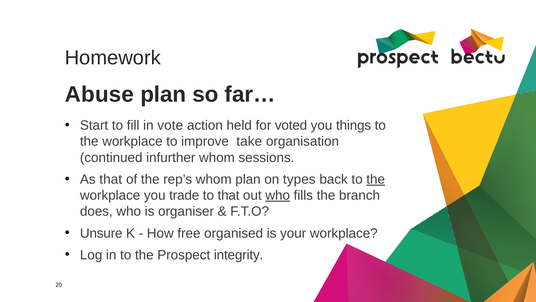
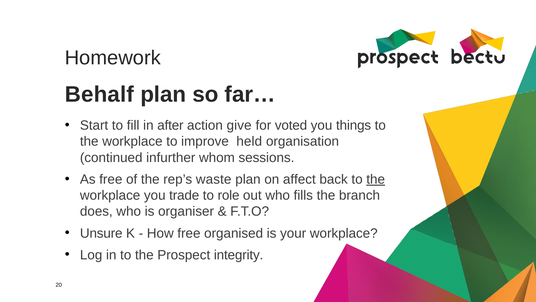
Abuse: Abuse -> Behalf (99, 94)
vote: vote -> after (170, 125)
held: held -> give (239, 125)
take: take -> held (249, 141)
As that: that -> free (111, 179)
rep’s whom: whom -> waste (214, 179)
types: types -> affect (299, 179)
to that: that -> role (229, 195)
who underline: present -> none (278, 195)
